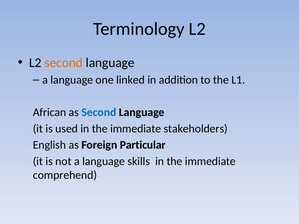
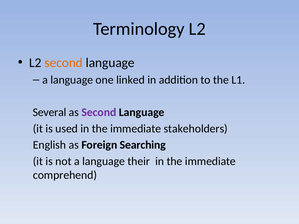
African: African -> Several (50, 112)
Second colour: blue -> purple (99, 112)
Particular: Particular -> Searching (143, 145)
skills: skills -> their (139, 161)
